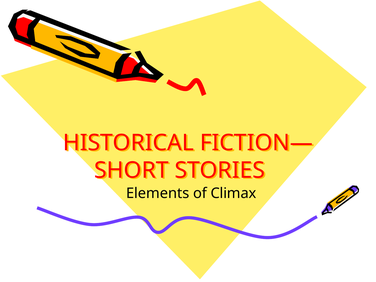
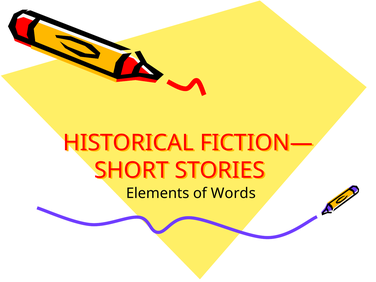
Climax: Climax -> Words (233, 193)
